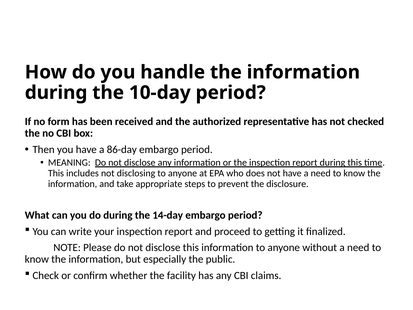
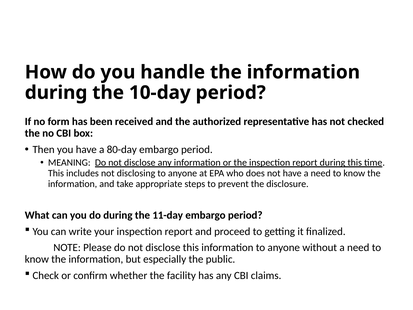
86-day: 86-day -> 80-day (122, 149)
14-day: 14-day -> 11-day (168, 215)
